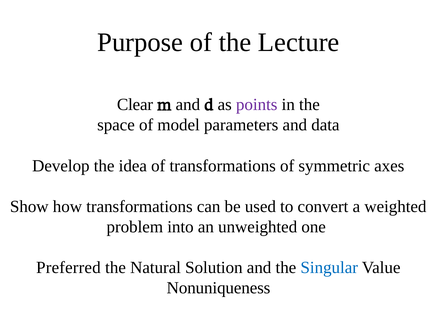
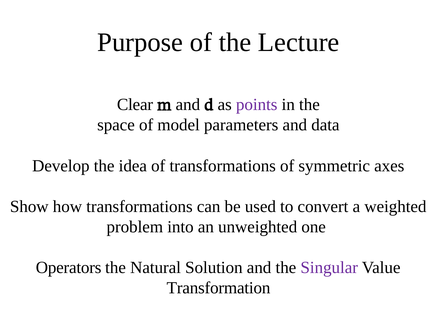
Preferred: Preferred -> Operators (69, 267)
Singular colour: blue -> purple (329, 267)
Nonuniqueness: Nonuniqueness -> Transformation (219, 288)
